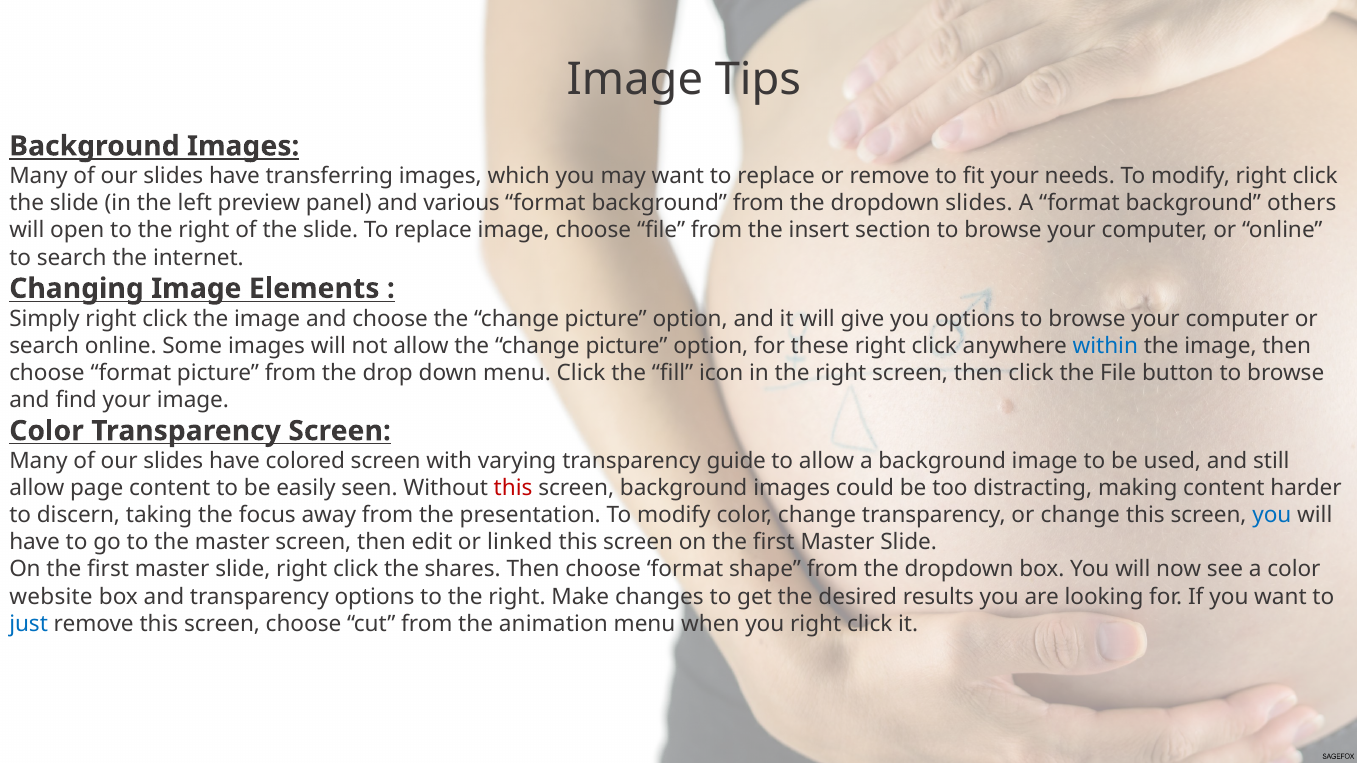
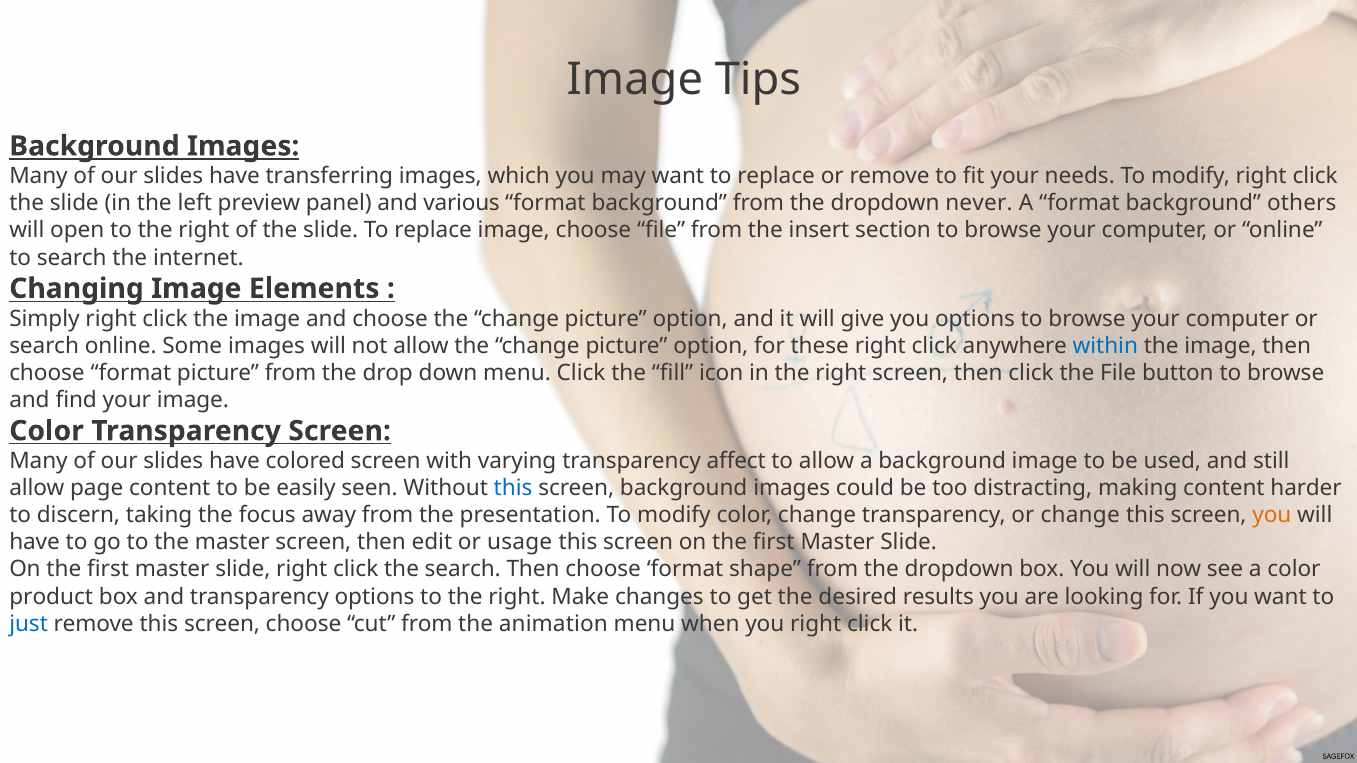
dropdown slides: slides -> never (979, 203)
guide: guide -> affect (736, 461)
this colour: red -> blue (513, 488)
you colour: blue -> orange (1272, 515)
linked: linked -> usage (520, 543)
the shares: shares -> search (463, 570)
website: website -> product (51, 597)
